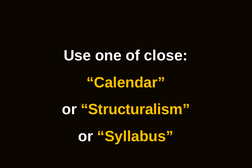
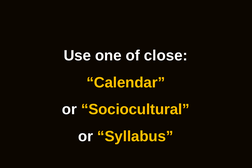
Structuralism: Structuralism -> Sociocultural (135, 109)
